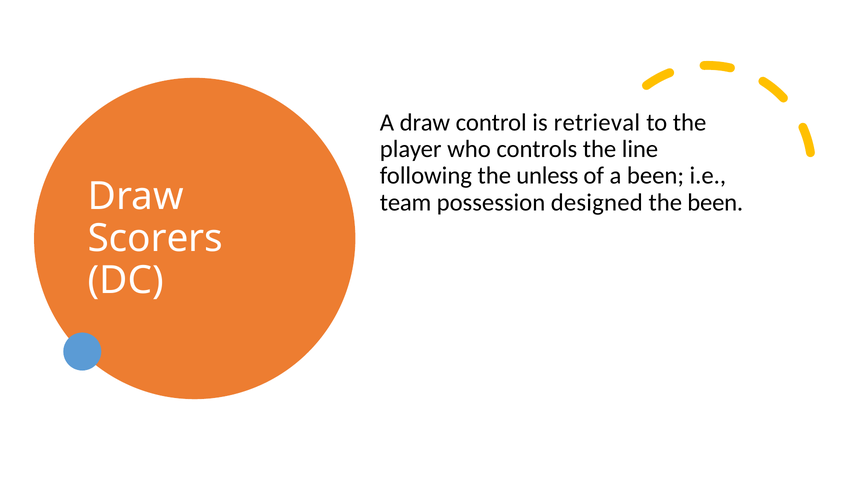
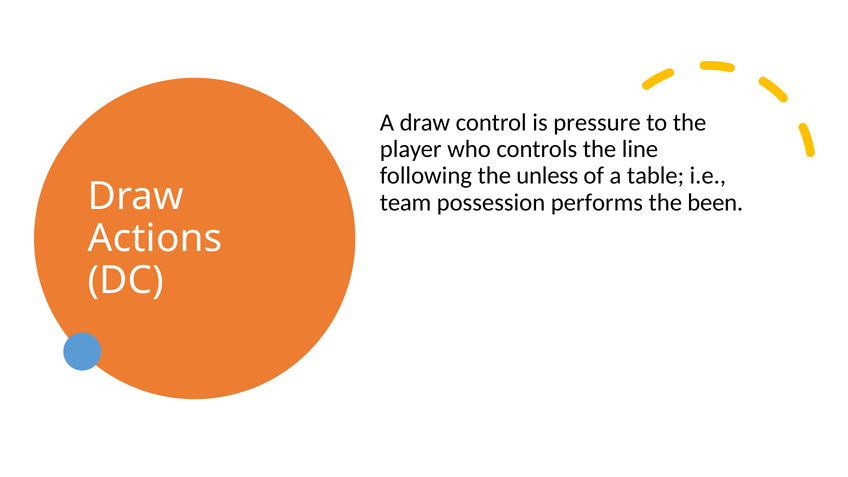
retrieval: retrieval -> pressure (597, 122)
a been: been -> table (656, 176)
designed: designed -> performs (597, 202)
Scorers: Scorers -> Actions (155, 238)
